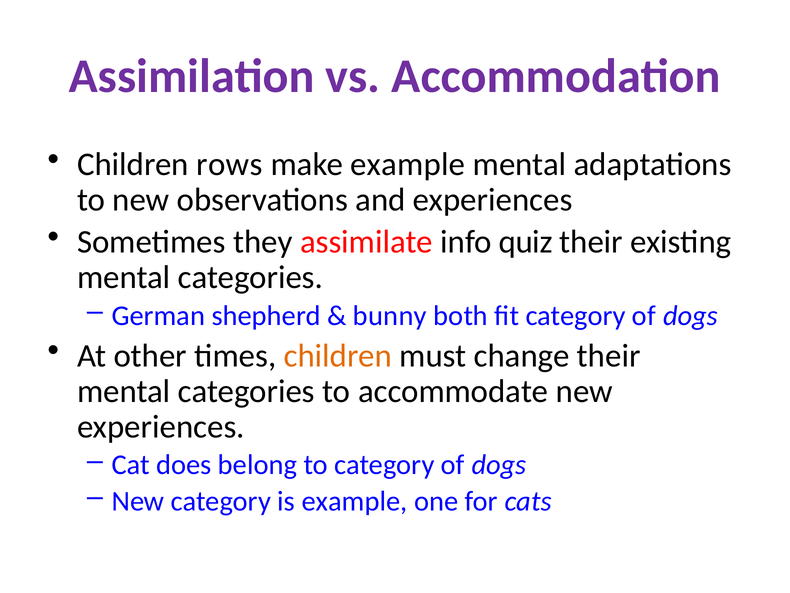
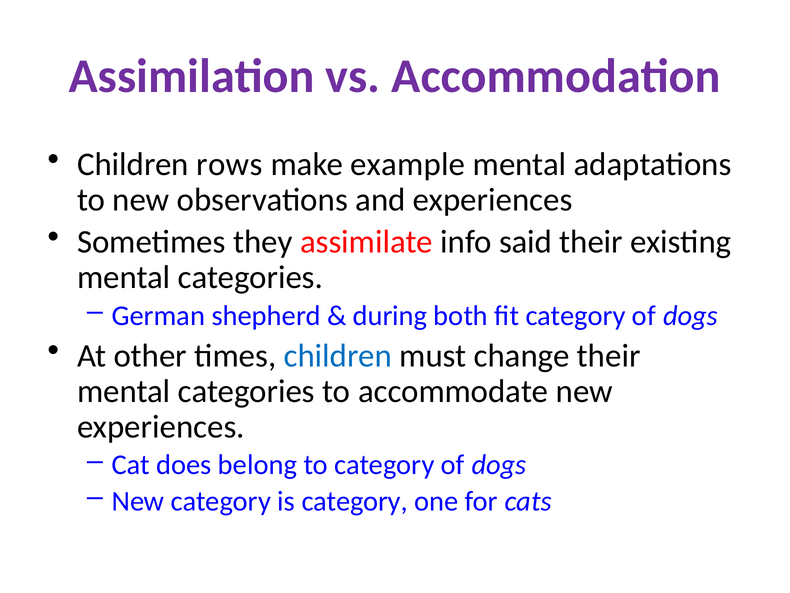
quiz: quiz -> said (526, 242)
bunny: bunny -> during (390, 315)
children colour: orange -> blue (338, 355)
is example: example -> category (355, 501)
